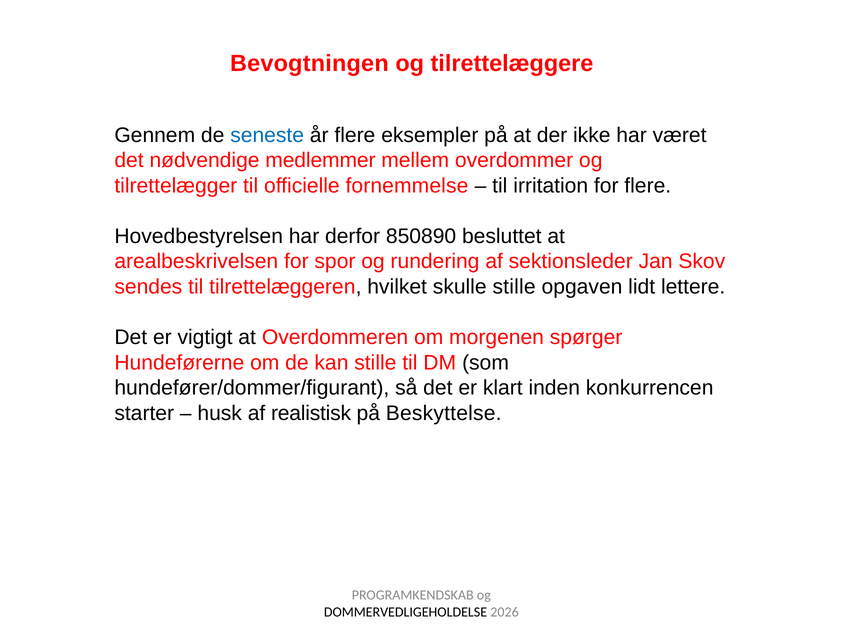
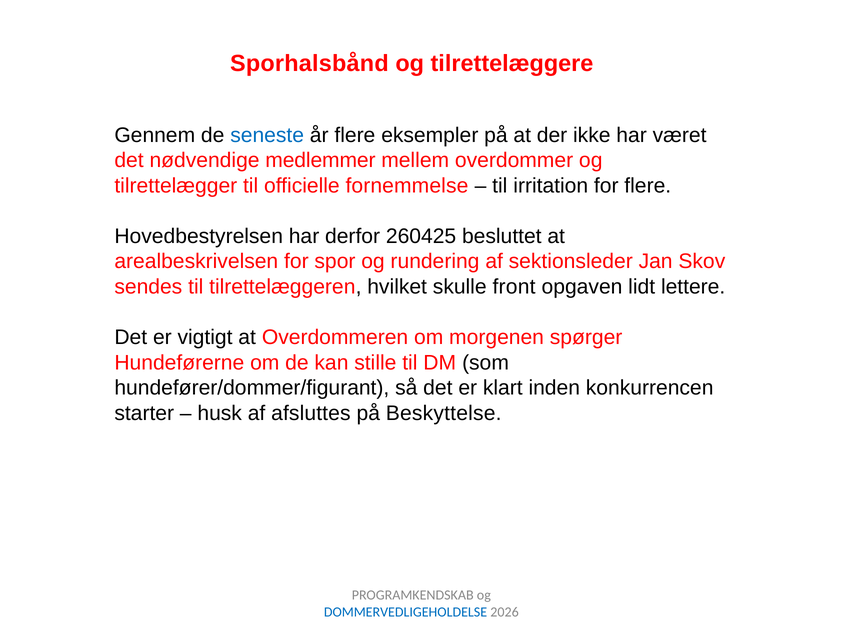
Bevogtningen: Bevogtningen -> Sporhalsbånd (309, 64)
850890: 850890 -> 260425 (421, 236)
skulle stille: stille -> front (514, 287)
realistisk: realistisk -> afsluttes (311, 413)
DOMMERVEDLIGEHOLDELSE colour: black -> blue (406, 612)
